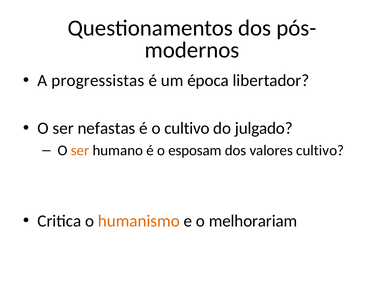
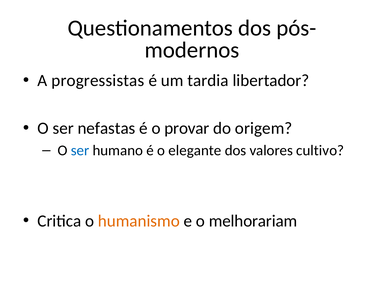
época: época -> tardia (208, 81)
o cultivo: cultivo -> provar (187, 128)
julgado: julgado -> origem (264, 128)
ser colour: orange -> blue (80, 150)
esposam: esposam -> elegante (195, 150)
